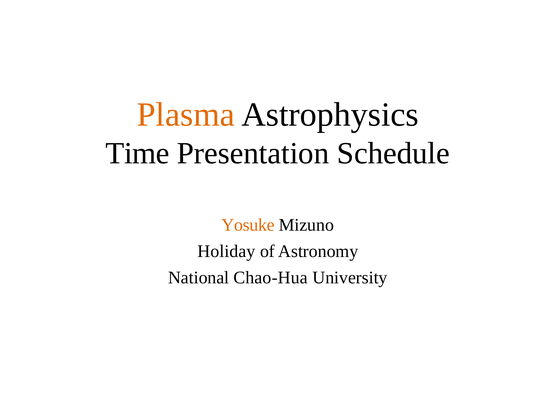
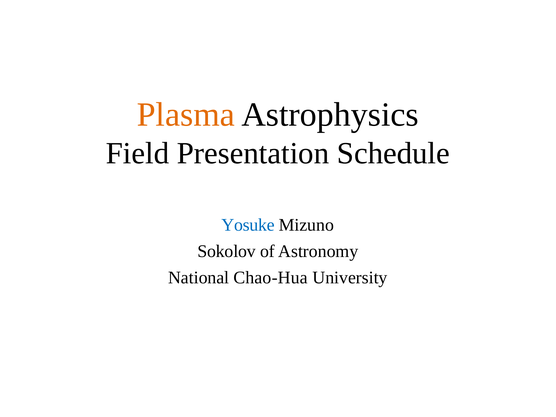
Time: Time -> Field (137, 153)
Yosuke colour: orange -> blue (248, 225)
Holiday: Holiday -> Sokolov (227, 251)
